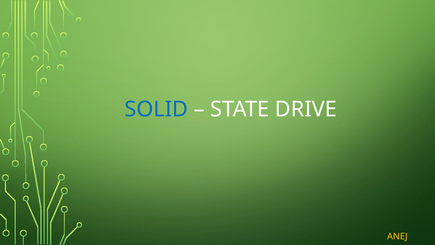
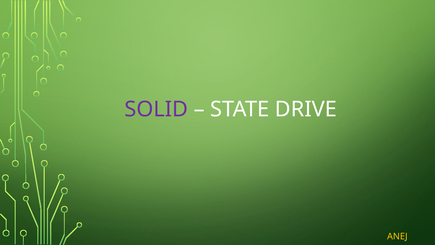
SOLID colour: blue -> purple (156, 109)
